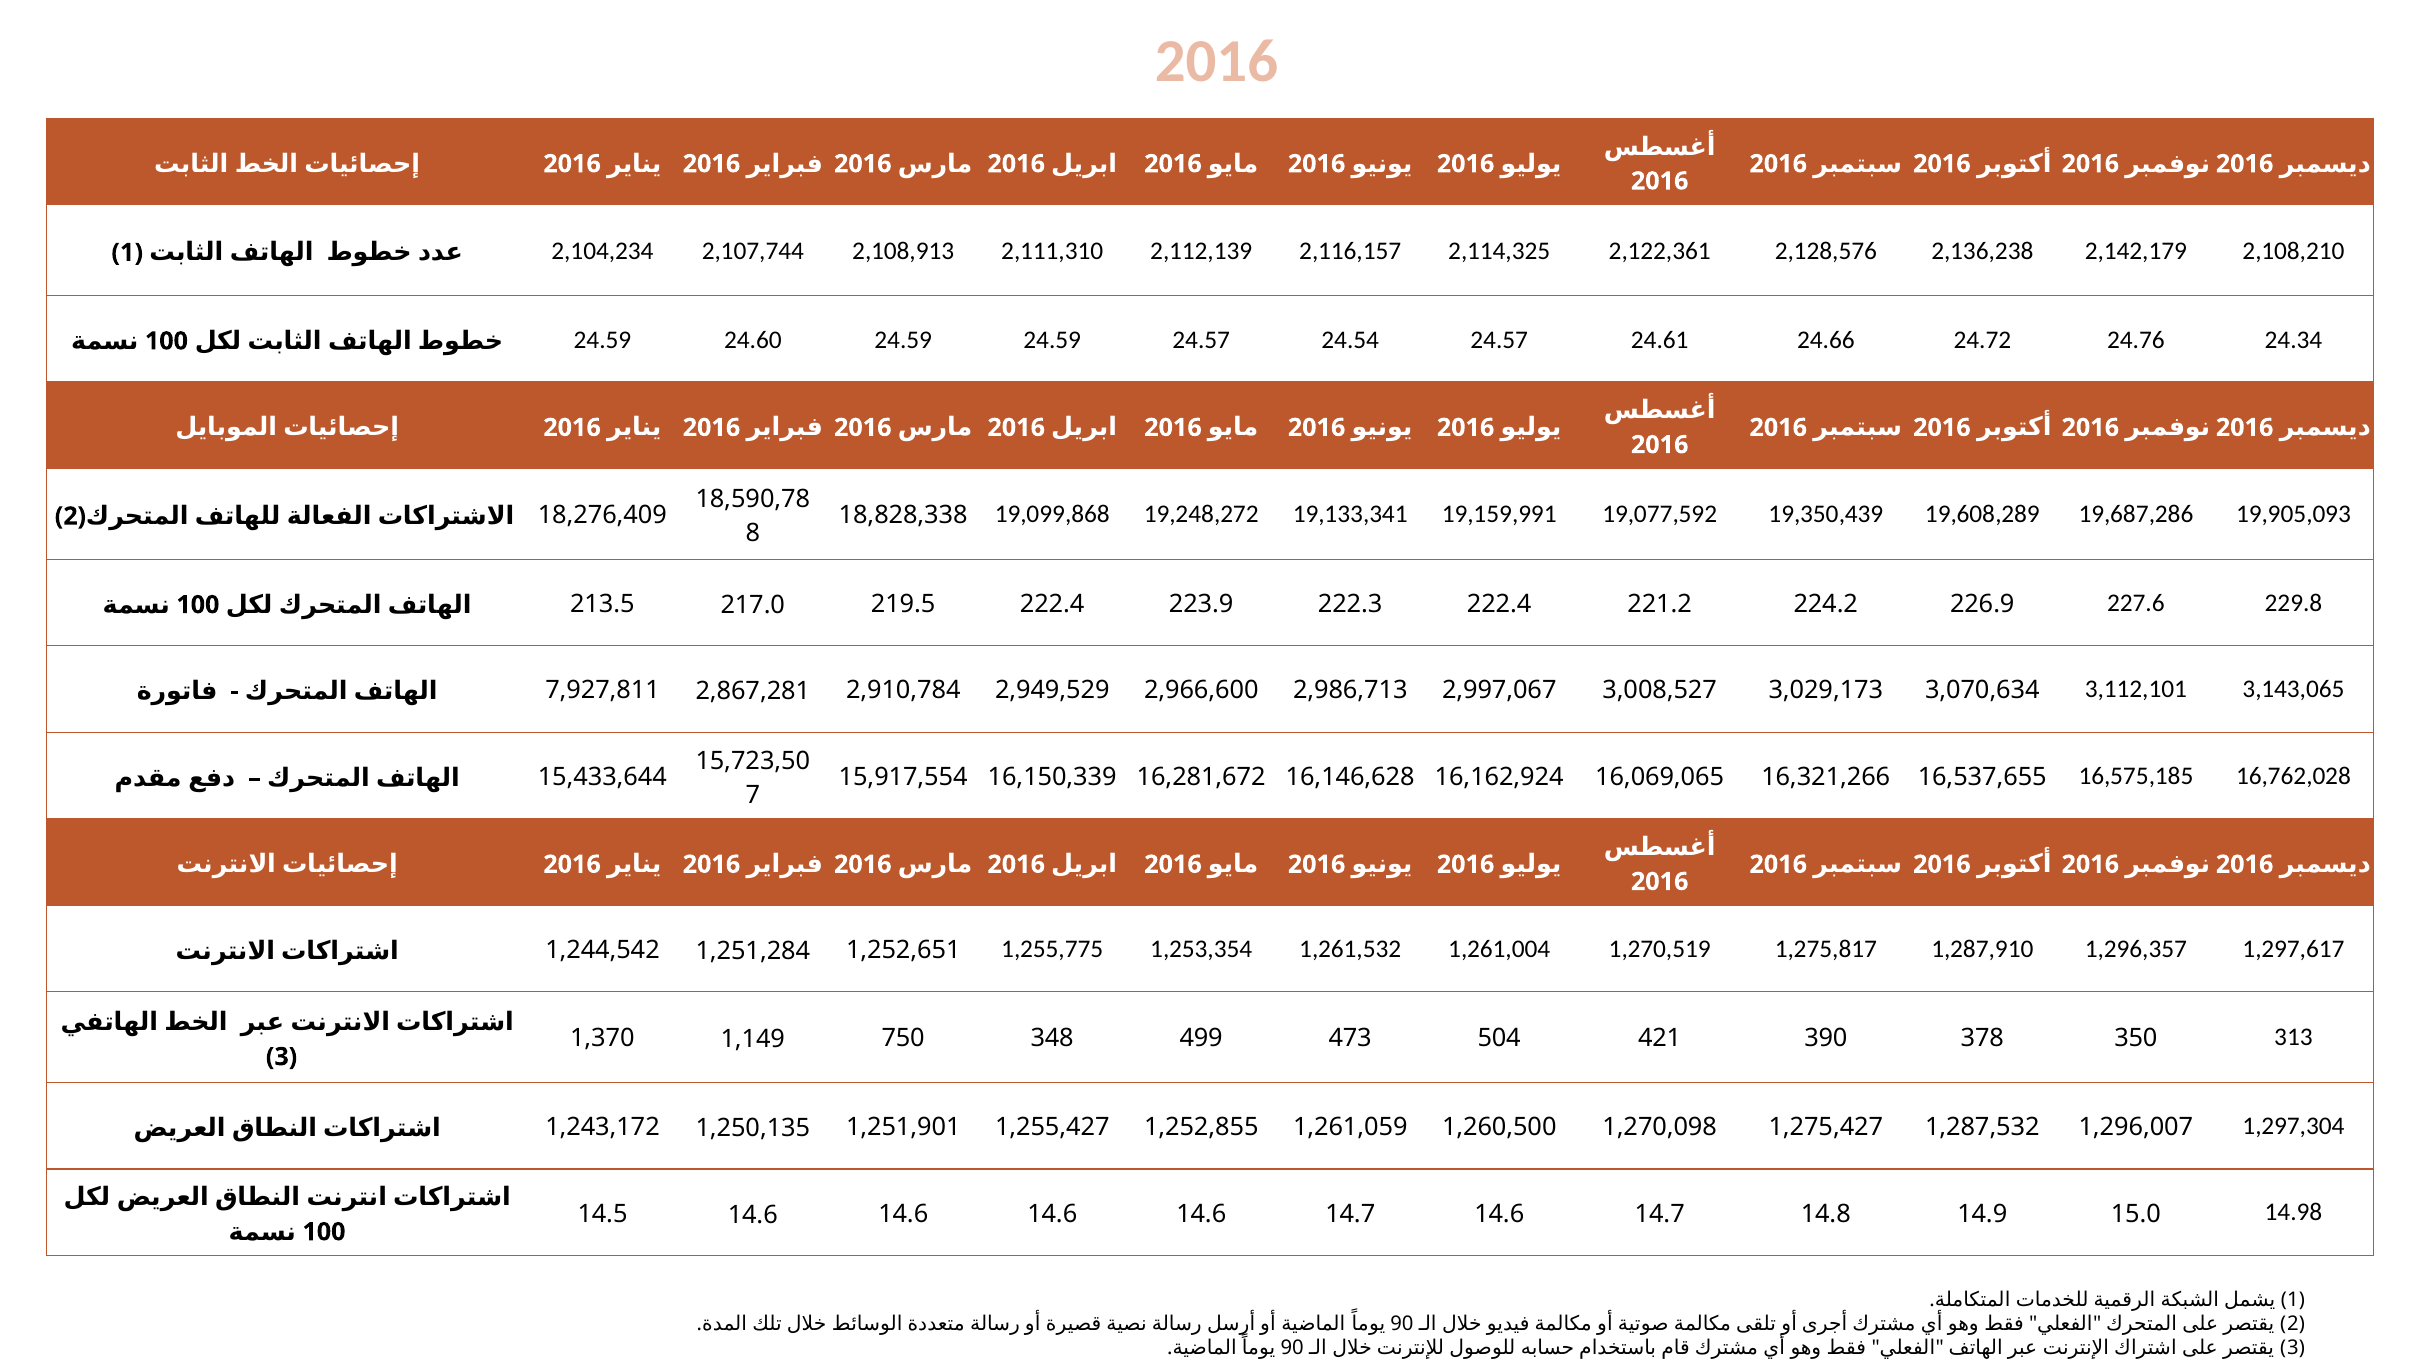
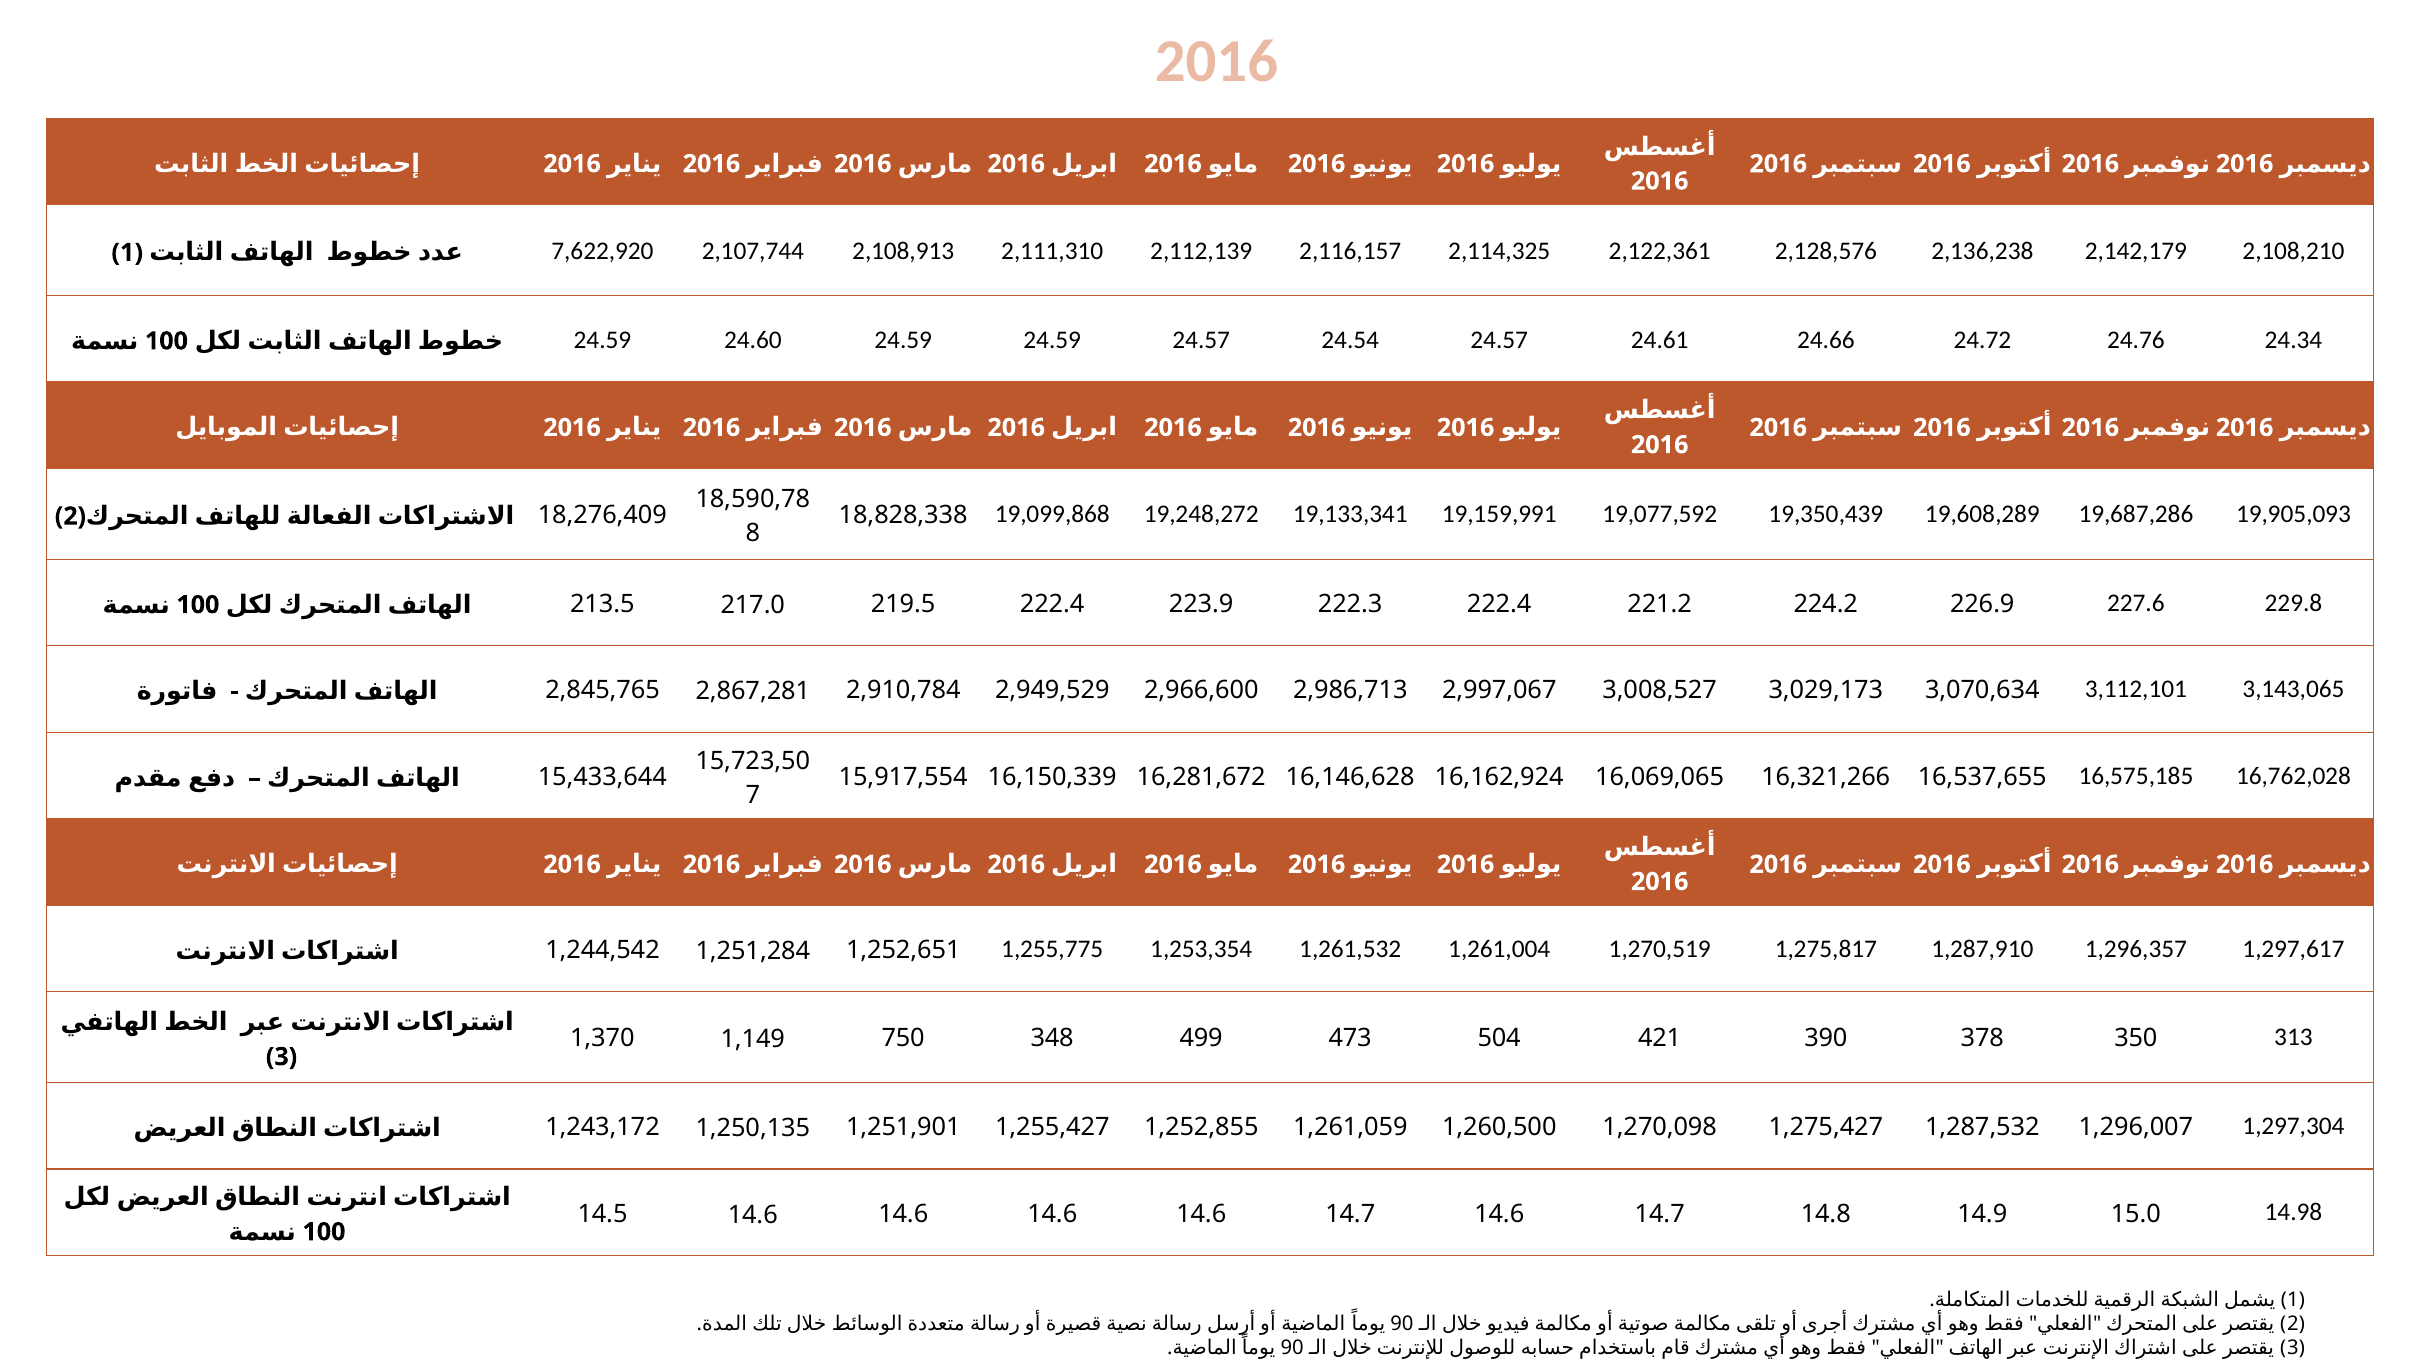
2,104,234: 2,104,234 -> 7,622,920 (602, 251)
7,927,811: 7,927,811 -> 2,845,765 (603, 690)
